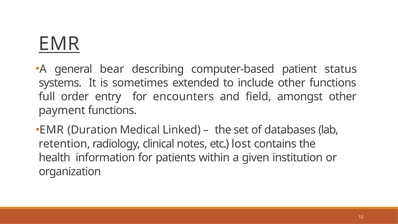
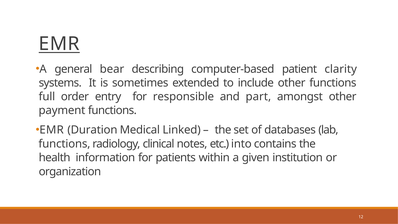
status: status -> clarity (341, 69)
encounters: encounters -> responsible (183, 97)
field: field -> part (258, 97)
retention: retention -> functions (64, 144)
lost: lost -> into (241, 144)
